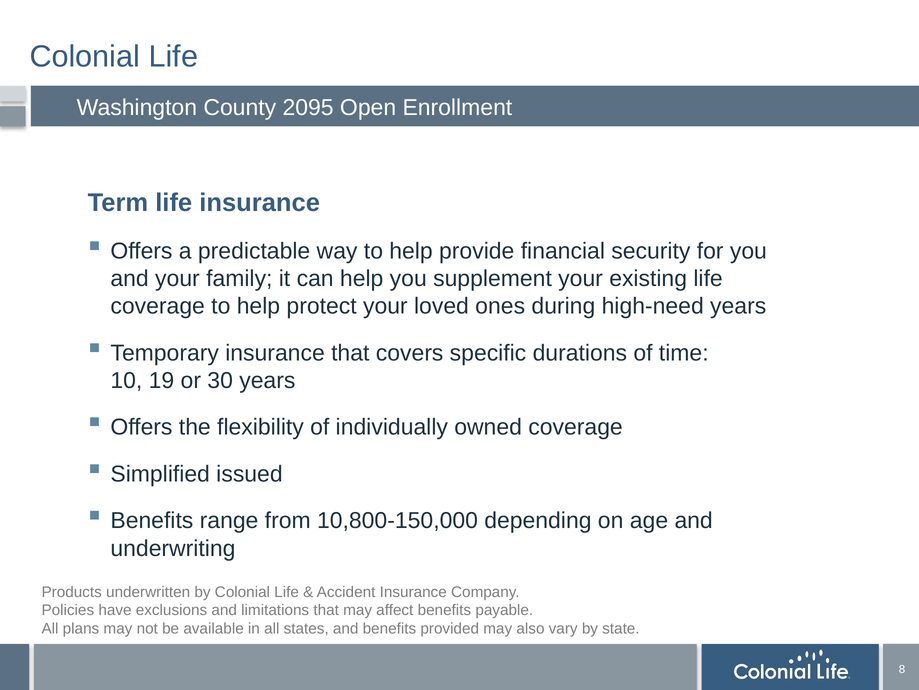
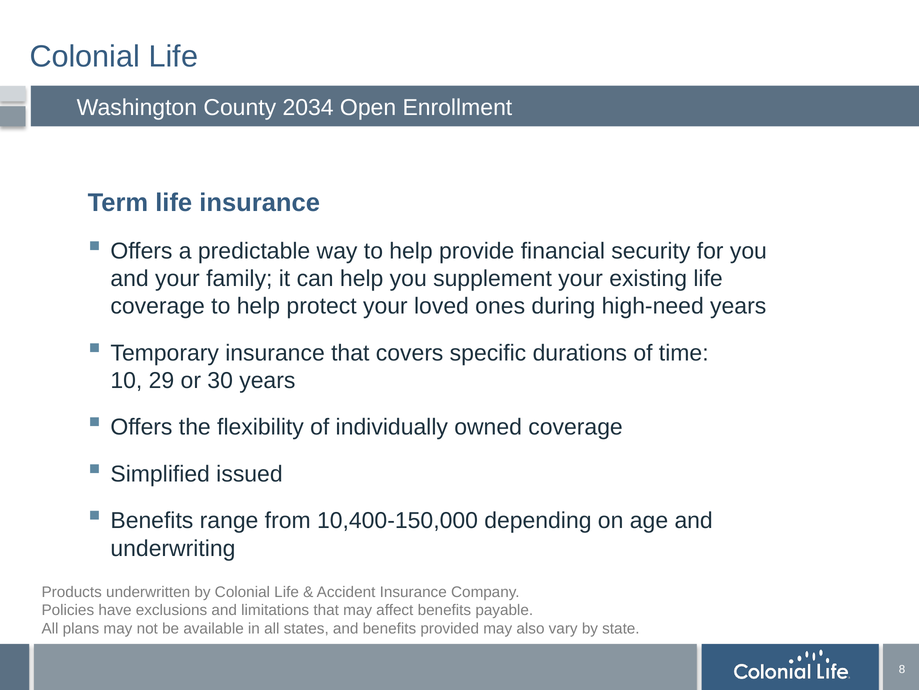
2095: 2095 -> 2034 (308, 107)
19: 19 -> 29 (161, 380)
10,800-150,000: 10,800-150,000 -> 10,400-150,000 (397, 520)
